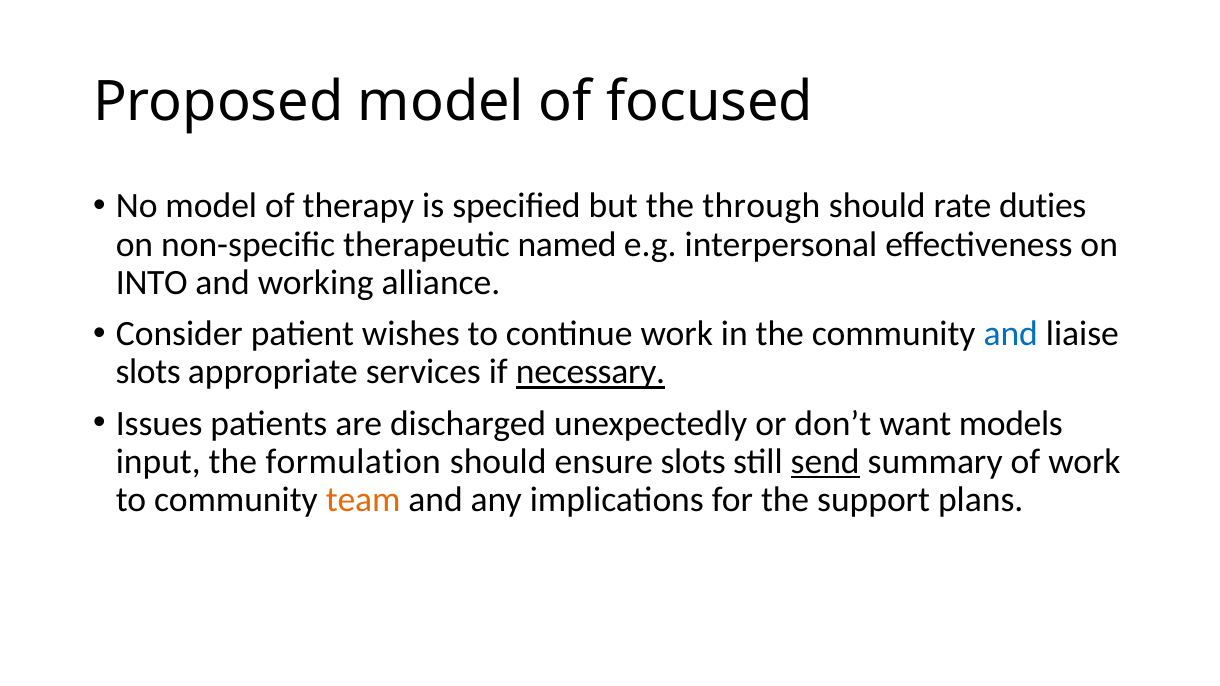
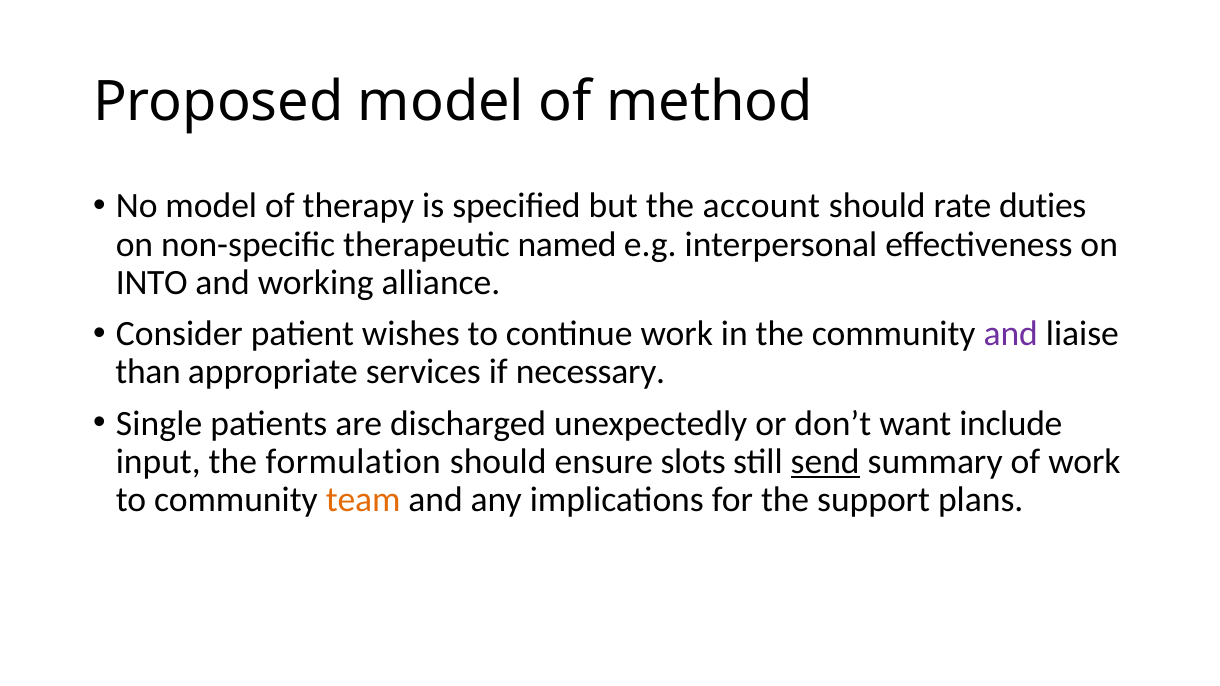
focused: focused -> method (710, 102)
through: through -> account (761, 206)
and colour: blue -> purple (1011, 334)
slots: slots -> than (148, 372)
necessary underline: present -> none (591, 372)
Issues: Issues -> Single (159, 423)
models: models -> include (1011, 423)
